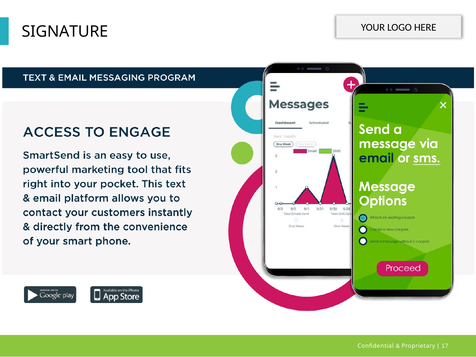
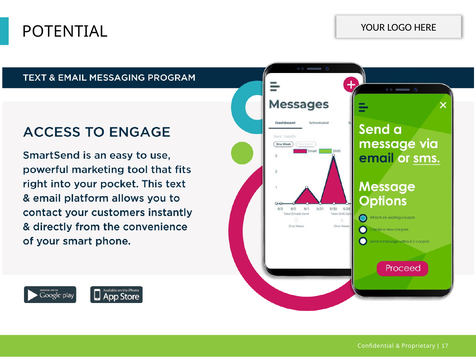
SIGNATURE: SIGNATURE -> POTENTIAL (65, 32)
